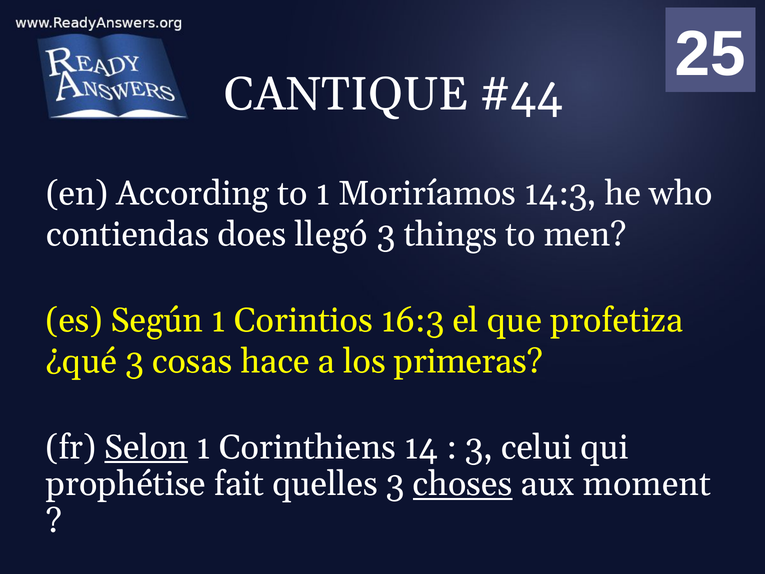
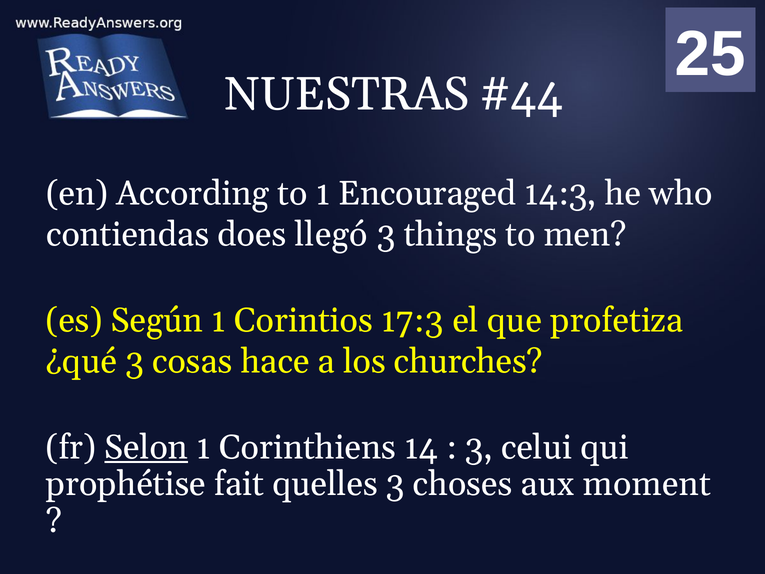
CANTIQUE: CANTIQUE -> NUESTRAS (347, 94)
Moriríamos: Moriríamos -> Encouraged (427, 193)
16:3: 16:3 -> 17:3 (413, 320)
primeras: primeras -> churches (468, 361)
choses underline: present -> none (463, 484)
